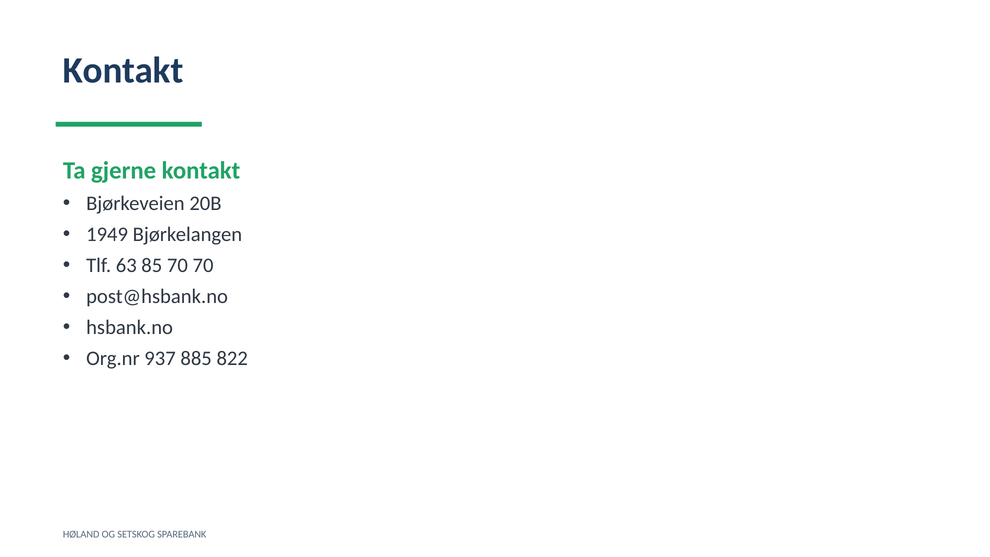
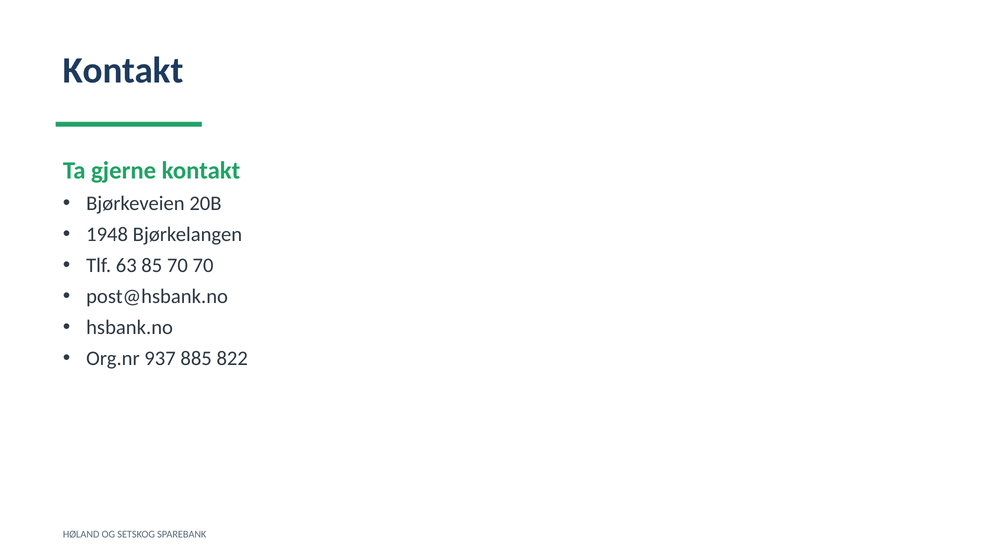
1949: 1949 -> 1948 (107, 235)
